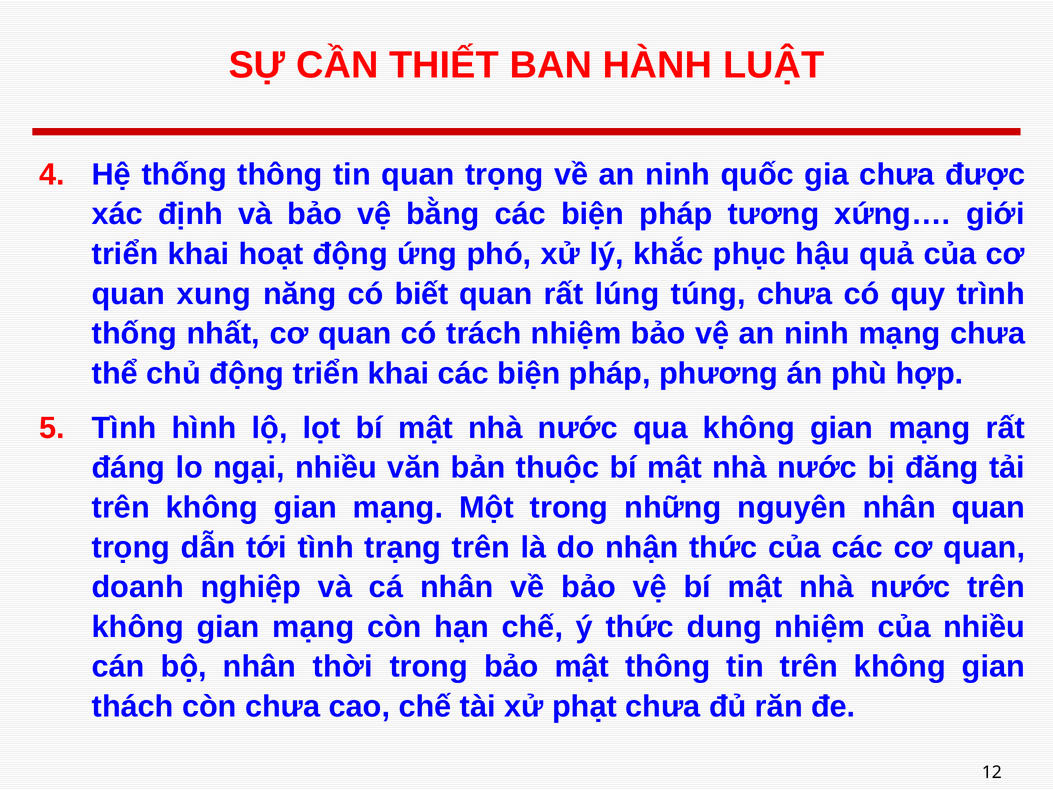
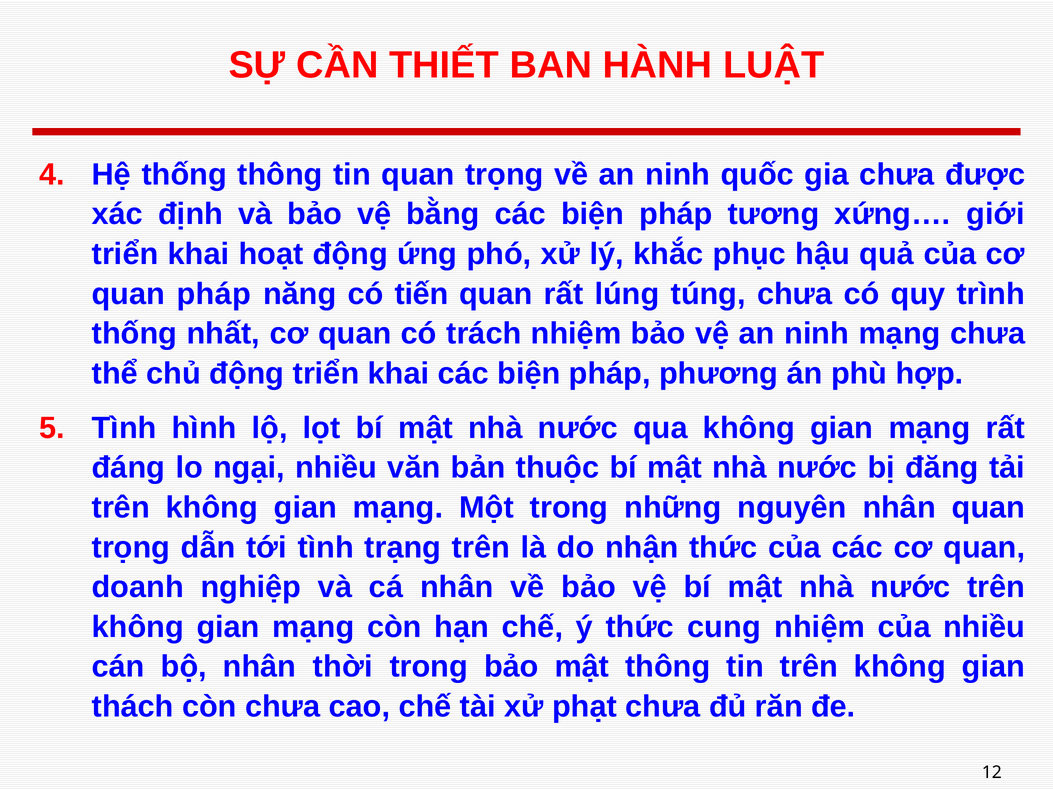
quan xung: xung -> pháp (214, 294)
biết: biết -> tiến (422, 294)
dung: dung -> cung (724, 627)
